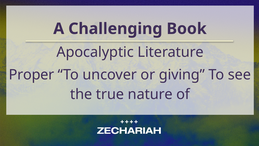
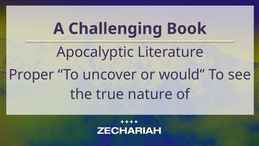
giving: giving -> would (182, 75)
